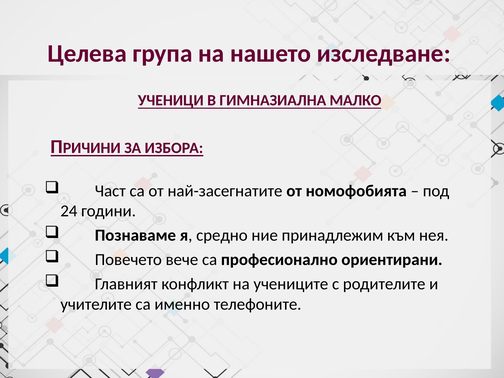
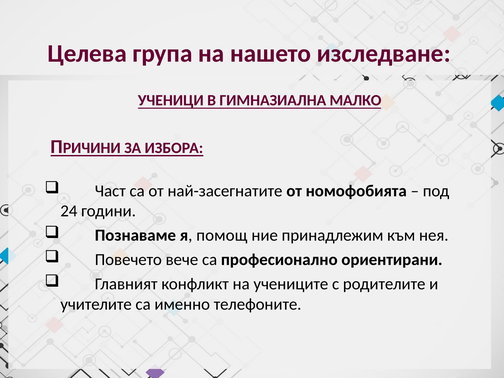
средно: средно -> помощ (222, 235)
